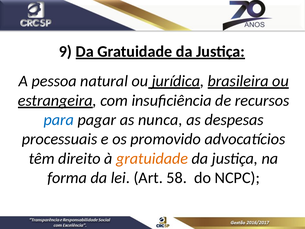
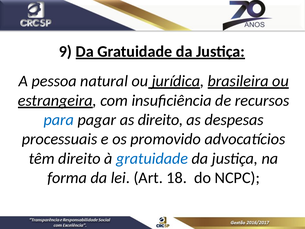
as nunca: nunca -> direito (160, 120)
gratuidade colour: orange -> blue (152, 158)
58: 58 -> 18 (177, 178)
